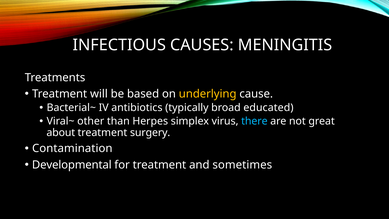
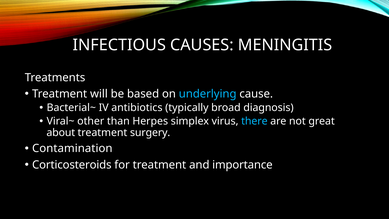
underlying colour: yellow -> light blue (208, 94)
educated: educated -> diagnosis (269, 108)
Developmental: Developmental -> Corticosteroids (72, 165)
sometimes: sometimes -> importance (242, 165)
